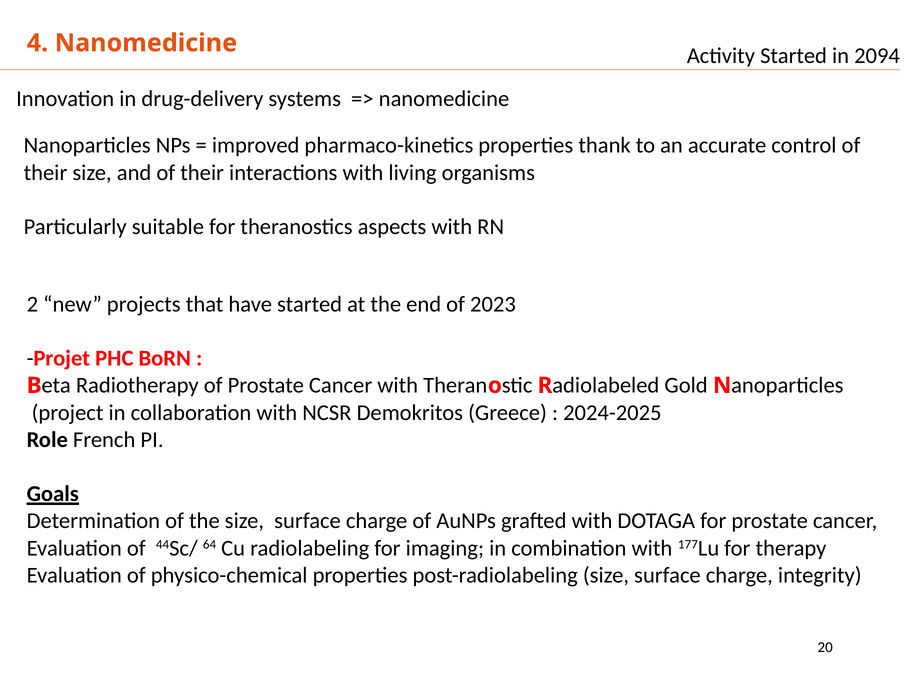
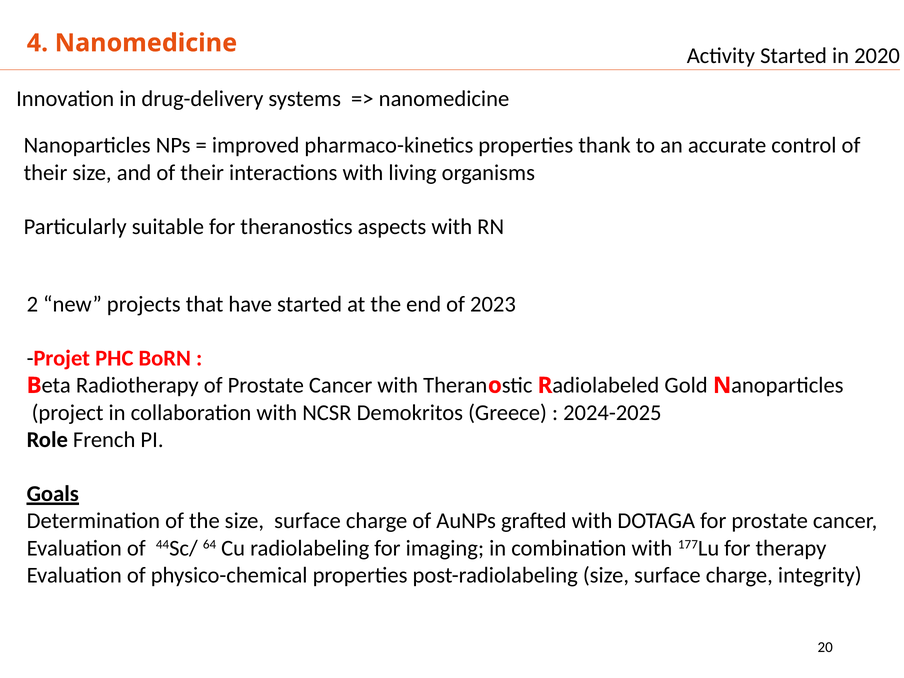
2094: 2094 -> 2020 (877, 56)
